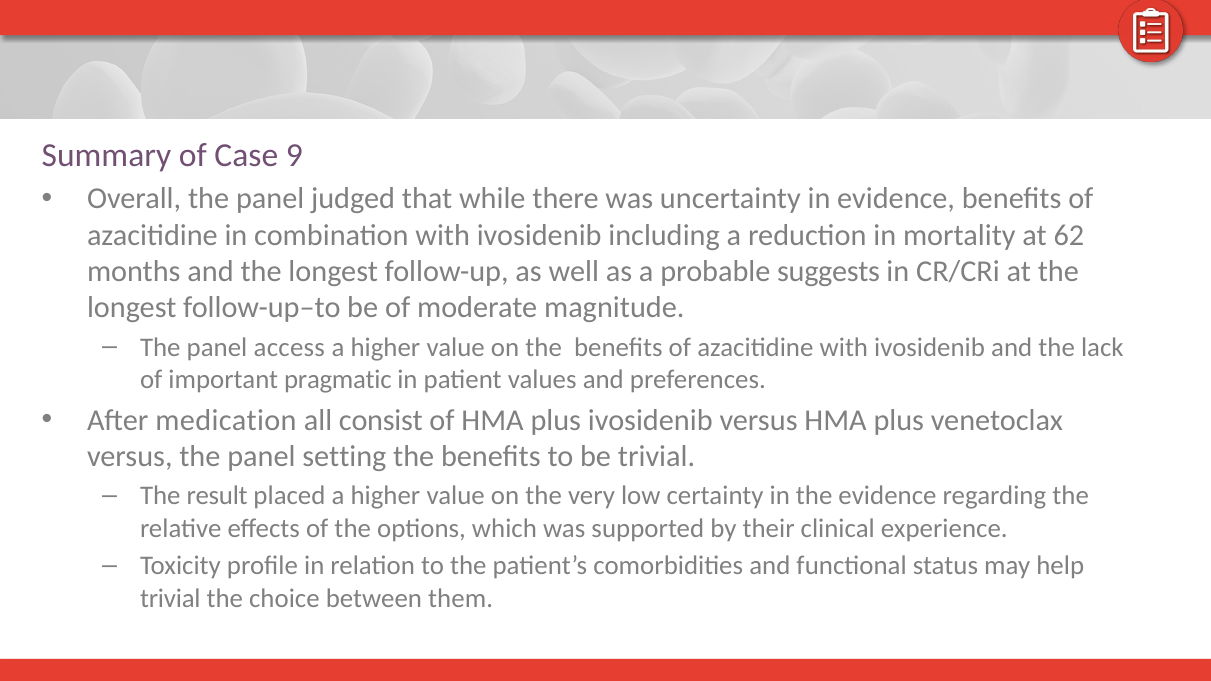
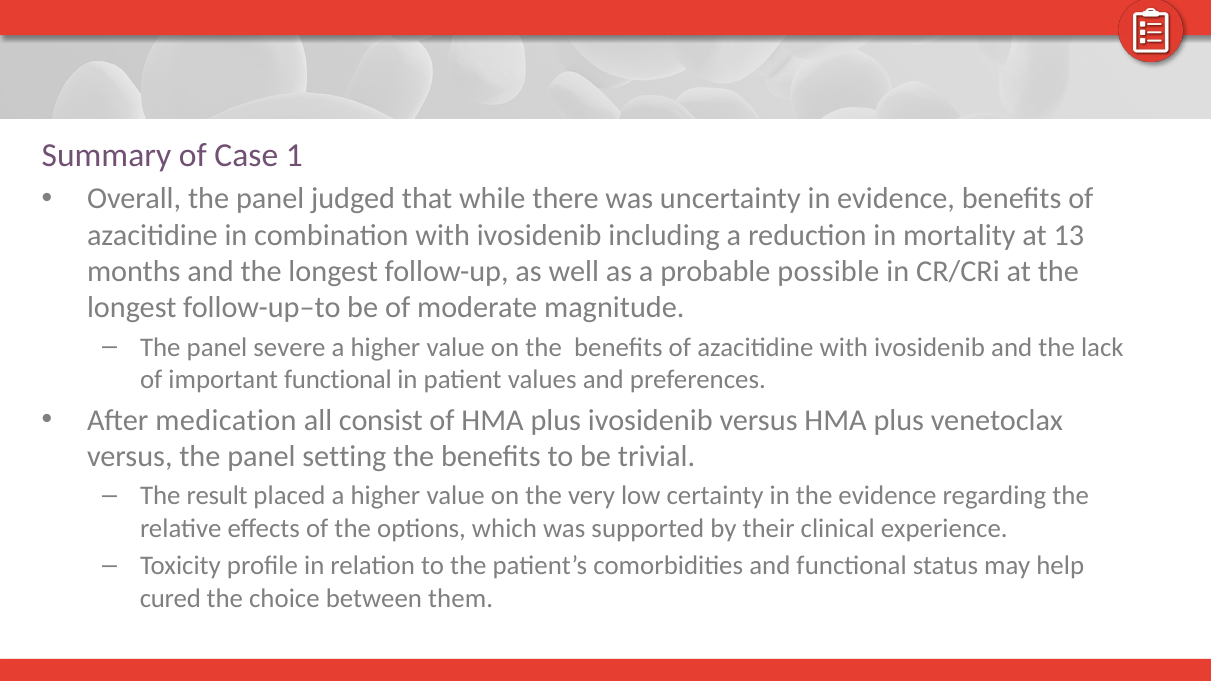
9: 9 -> 1 (294, 156)
62: 62 -> 13 (1069, 235)
suggests: suggests -> possible (828, 272)
access: access -> severe (289, 347)
important pragmatic: pragmatic -> functional (338, 380)
trivial: trivial -> cured (170, 599)
